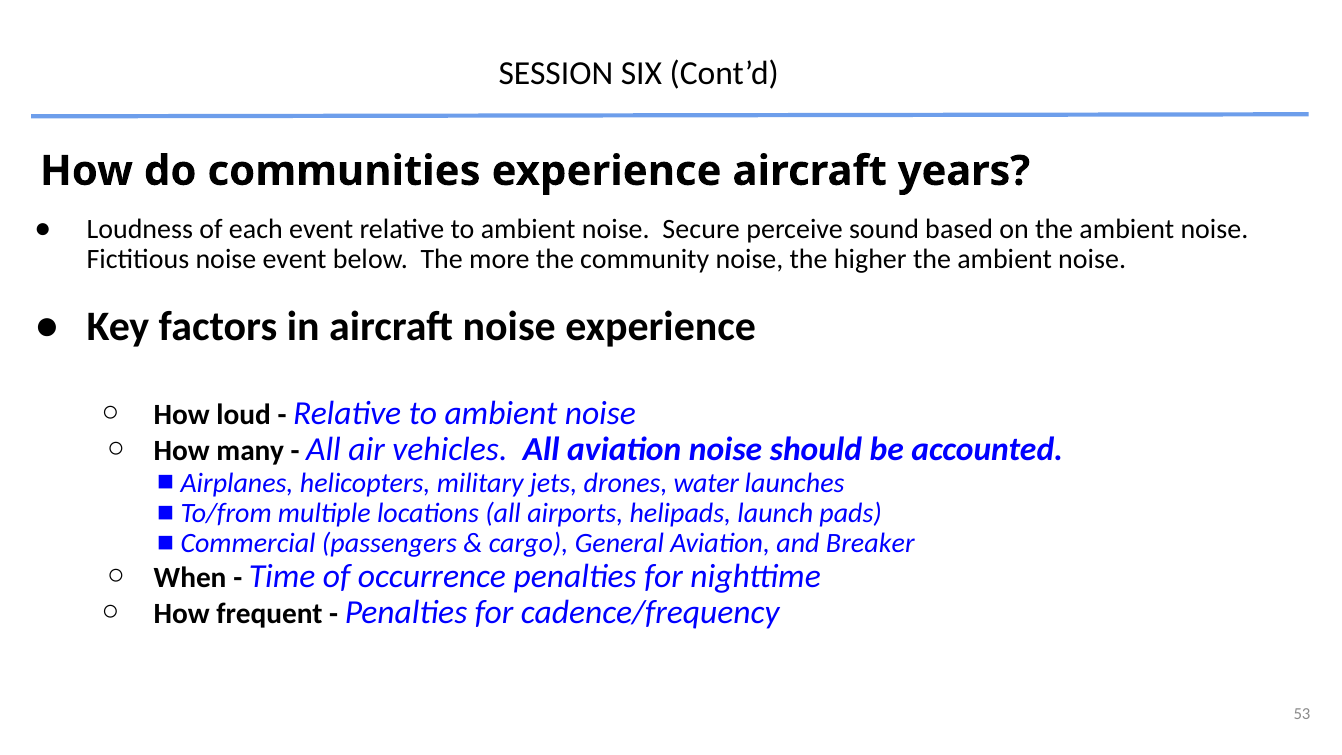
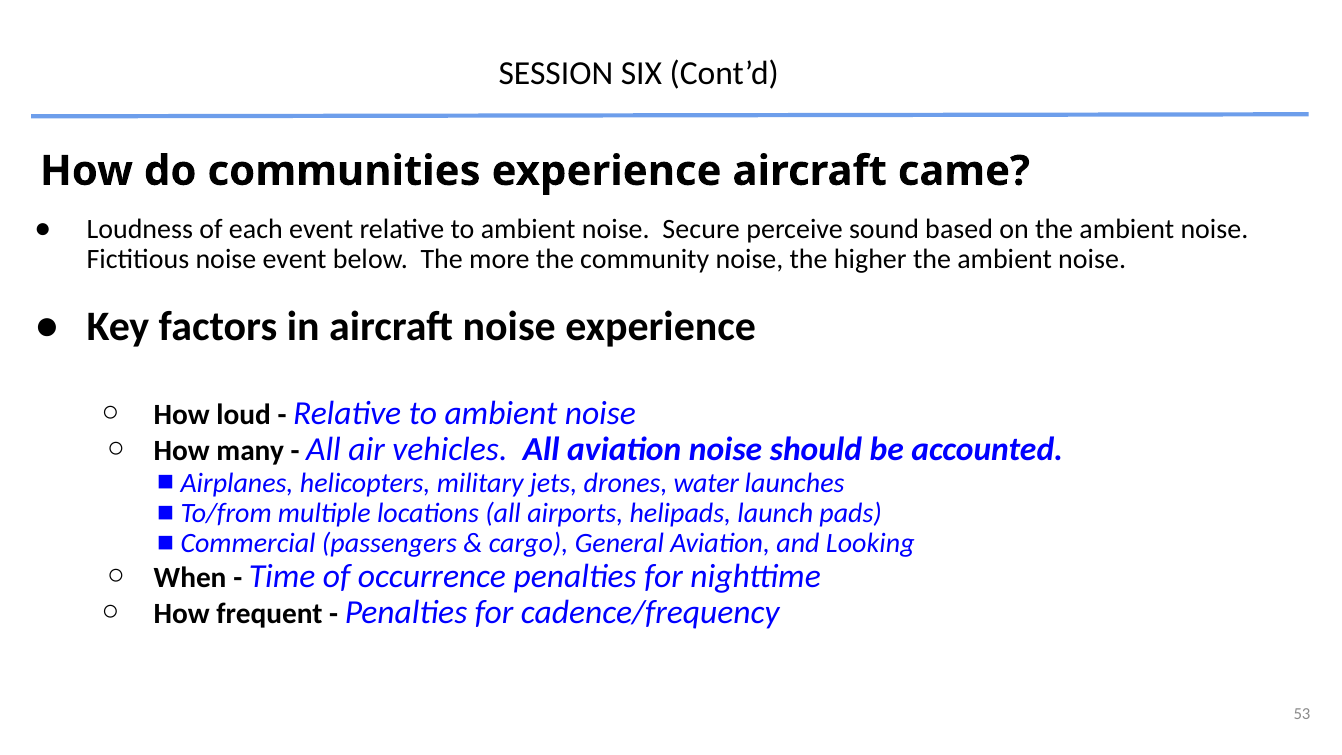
years: years -> came (964, 171)
Breaker: Breaker -> Looking (870, 543)
